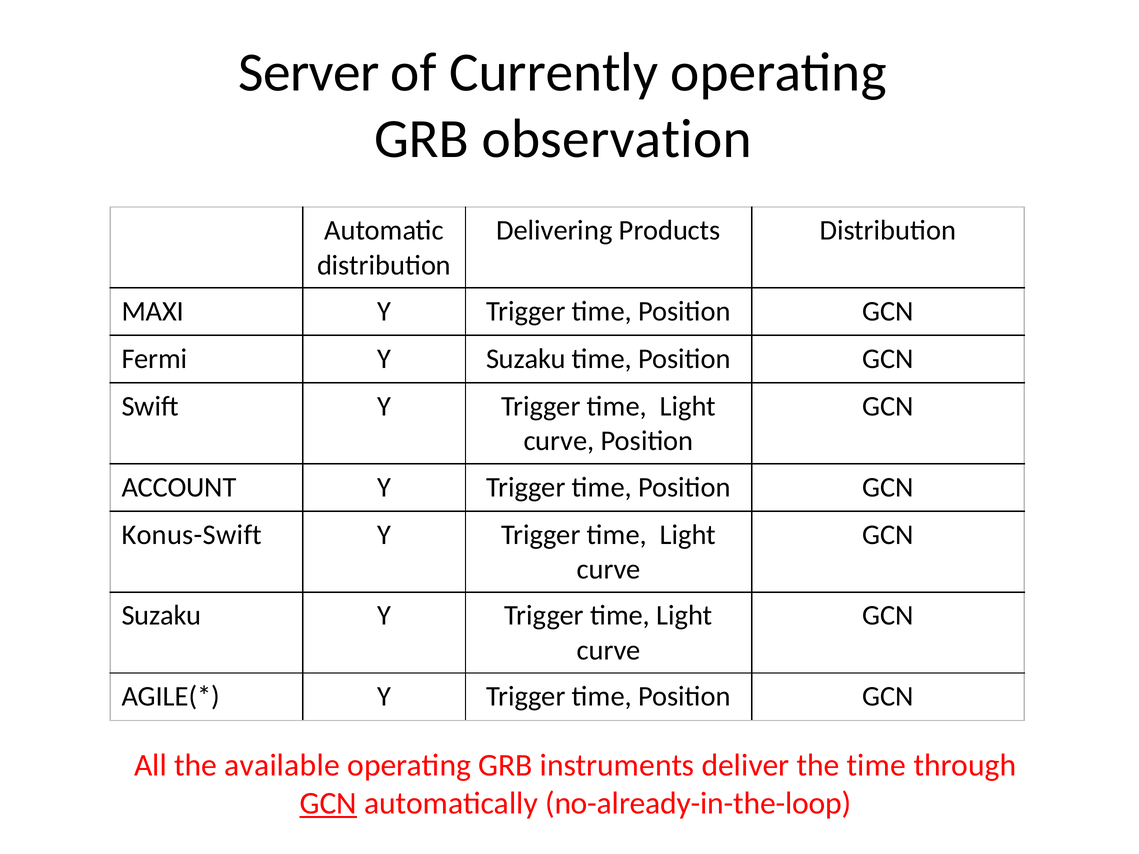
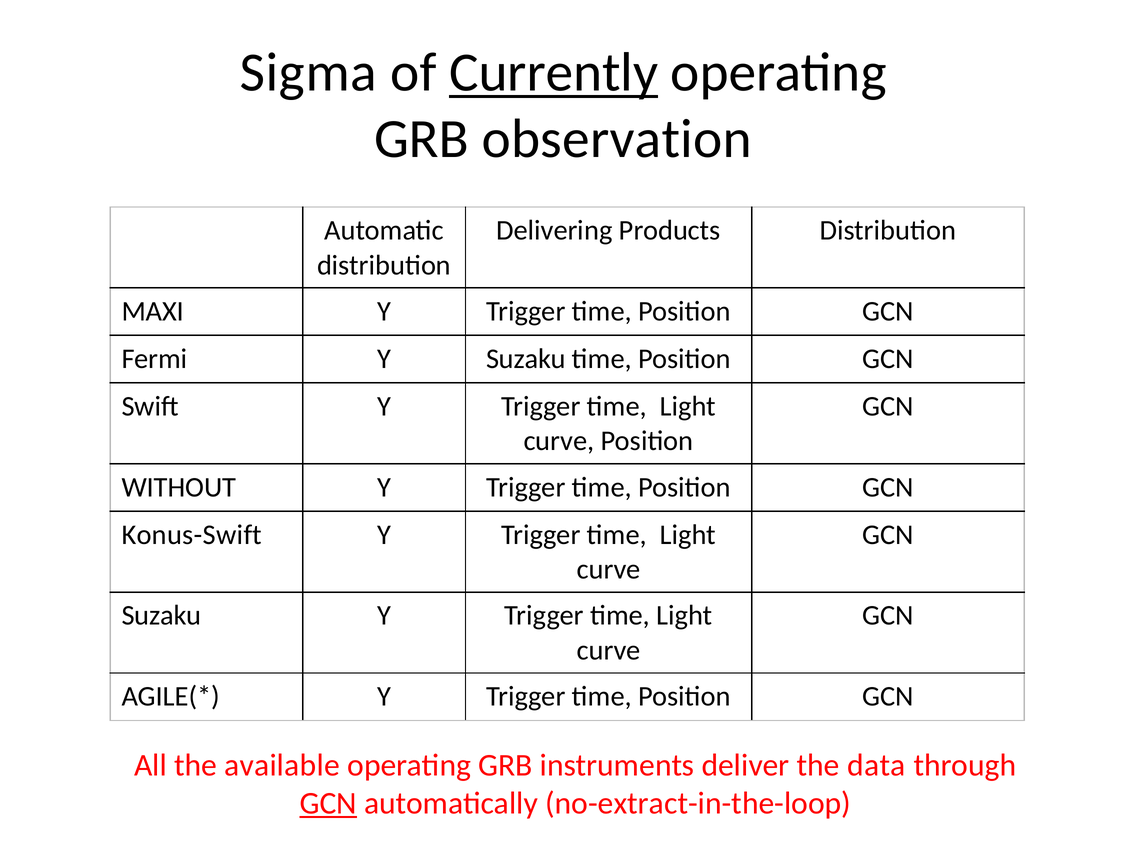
Server: Server -> Sigma (308, 73)
Currently underline: none -> present (554, 73)
ACCOUNT: ACCOUNT -> WITHOUT (179, 487)
the time: time -> data (876, 766)
no-already-in-the-loop: no-already-in-the-loop -> no-extract-in-the-loop (698, 804)
